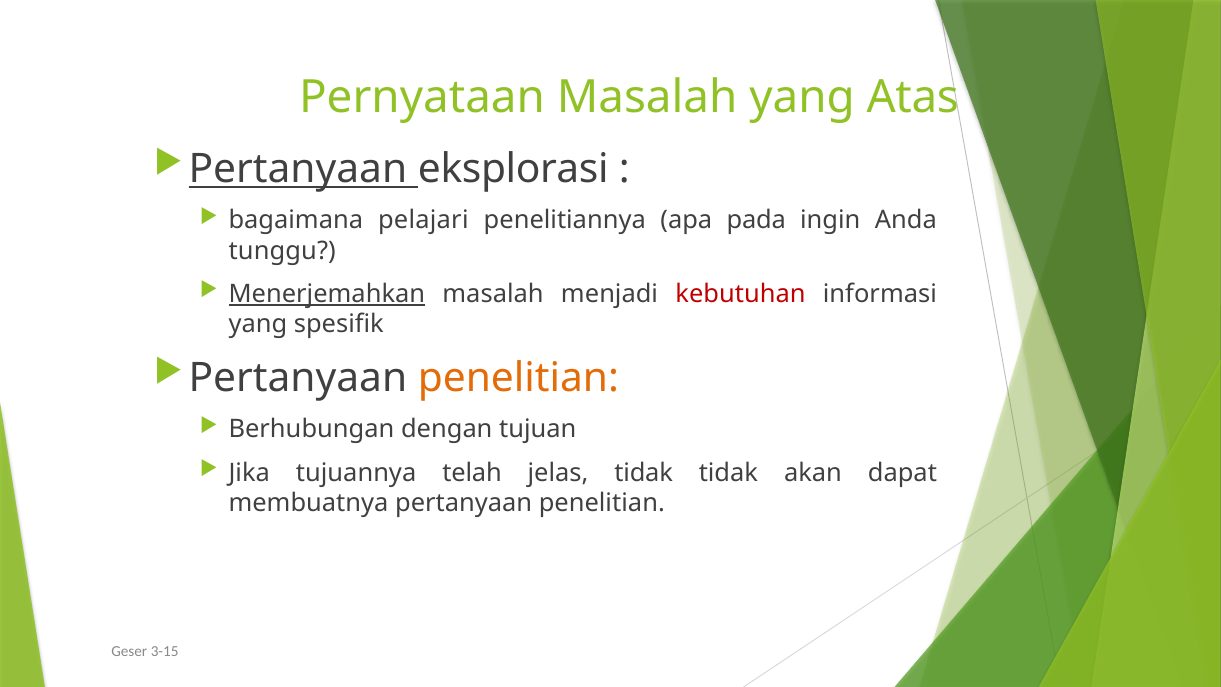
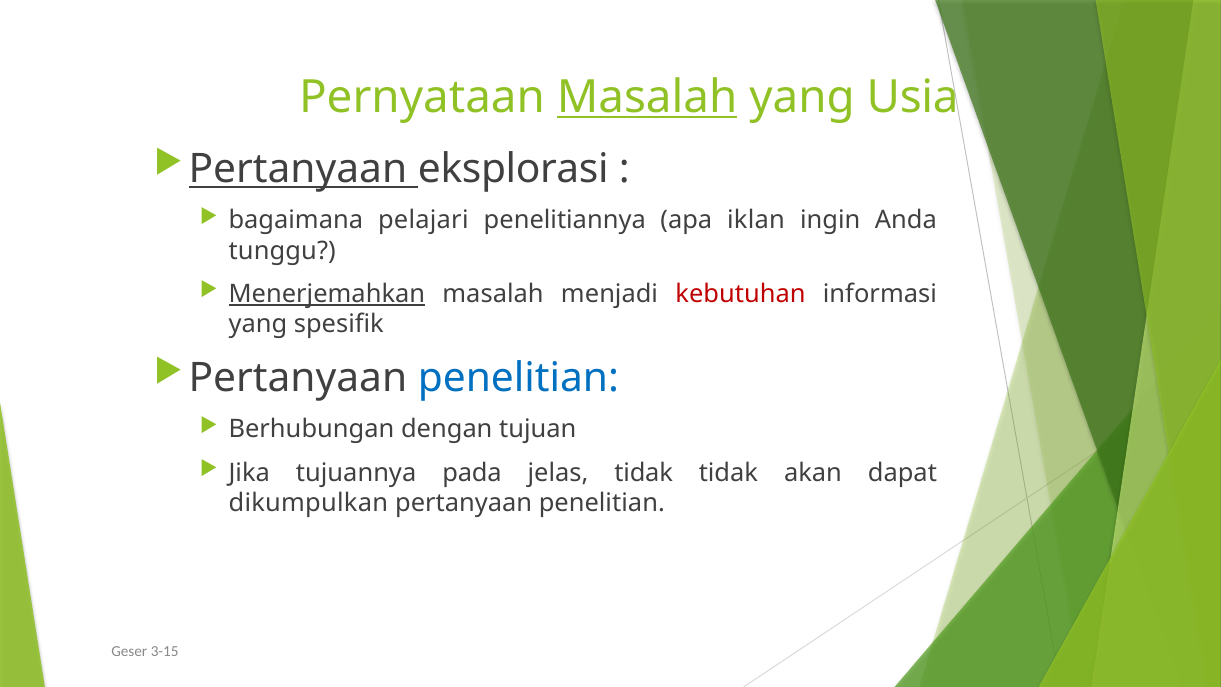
Masalah underline: none -> present (647, 97)
Atas: Atas -> Usia (913, 97)
pada: pada -> iklan (756, 220)
penelitian colour: orange -> blue (518, 378)
telah: telah -> pada (472, 472)
membuatnya: membuatnya -> dikumpulkan (308, 503)
